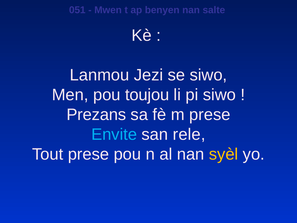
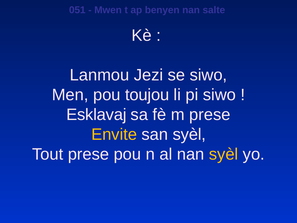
Prezans: Prezans -> Esklavaj (96, 115)
Envite colour: light blue -> yellow (114, 134)
san rele: rele -> syèl (189, 134)
